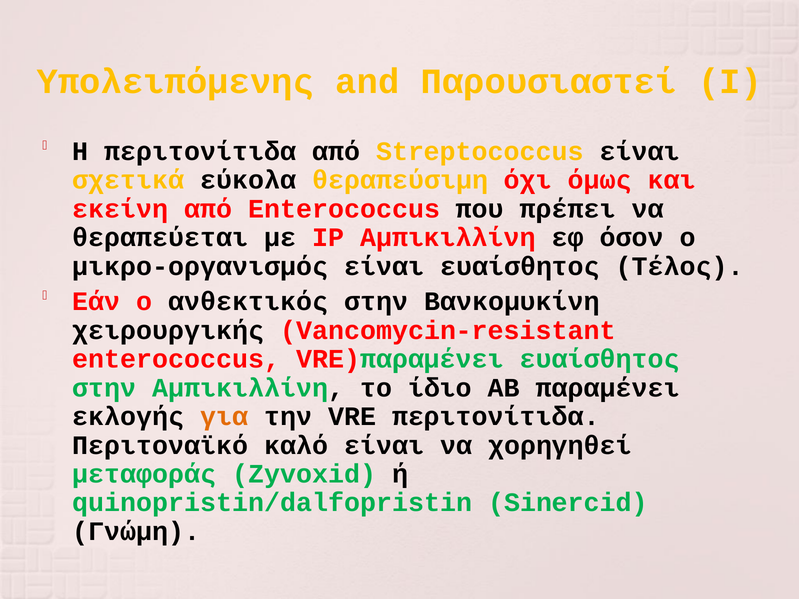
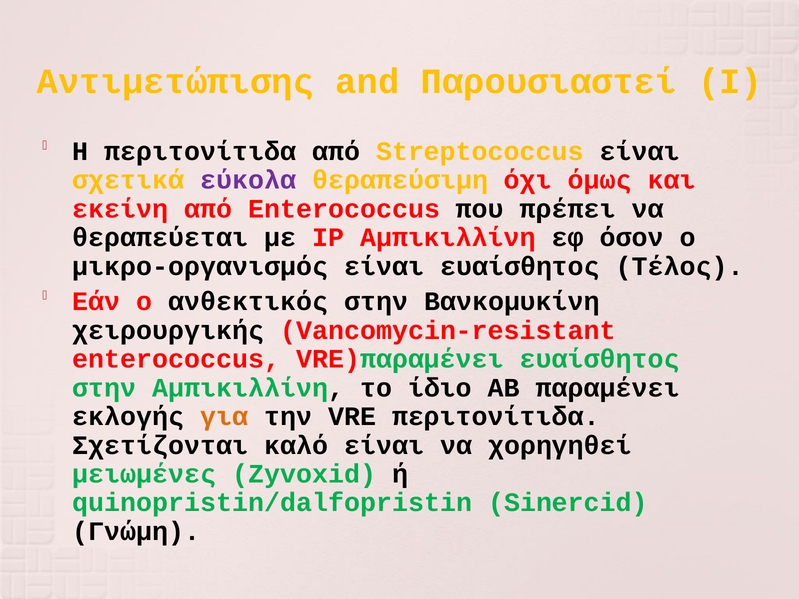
Υπολειπόμενης: Υπολειπόμενης -> Αντιμετώπισης (175, 81)
εύκολα colour: black -> purple (248, 180)
Περιτοναϊκό: Περιτοναϊκό -> Σχετίζονται (160, 445)
μεταφοράς: μεταφοράς -> μειωμένες (144, 474)
